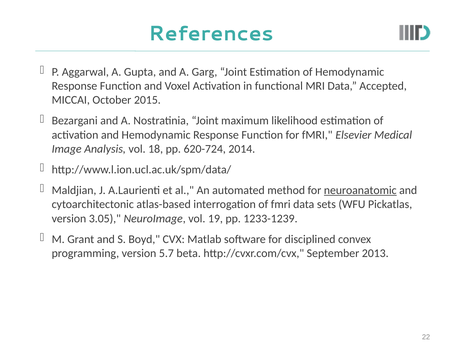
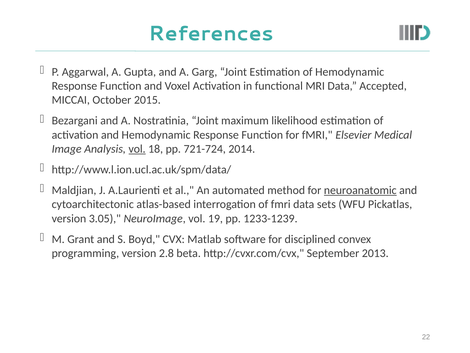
vol underline: none -> present (137, 149)
620-724: 620-724 -> 721-724 (205, 149)
5.7: 5.7 -> 2.8 (166, 253)
